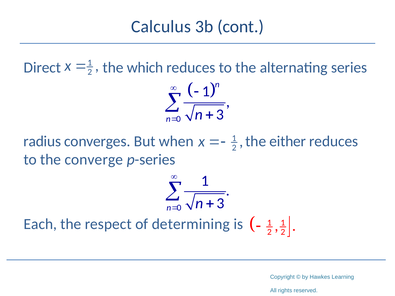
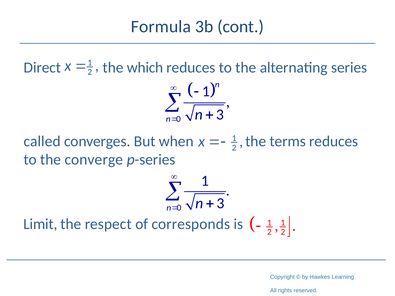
Calculus: Calculus -> Formula (161, 27)
radius: radius -> called (42, 141)
either: either -> terms (288, 141)
Each: Each -> Limit (40, 224)
determining: determining -> corresponds (191, 224)
